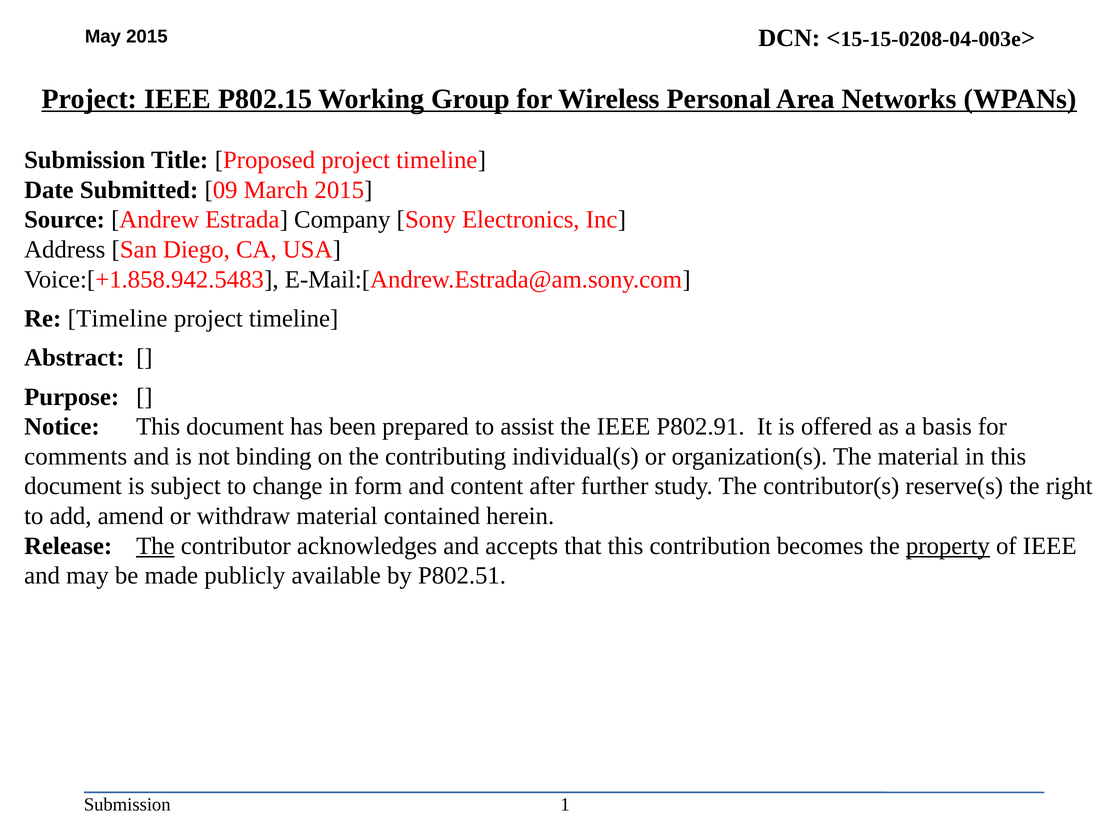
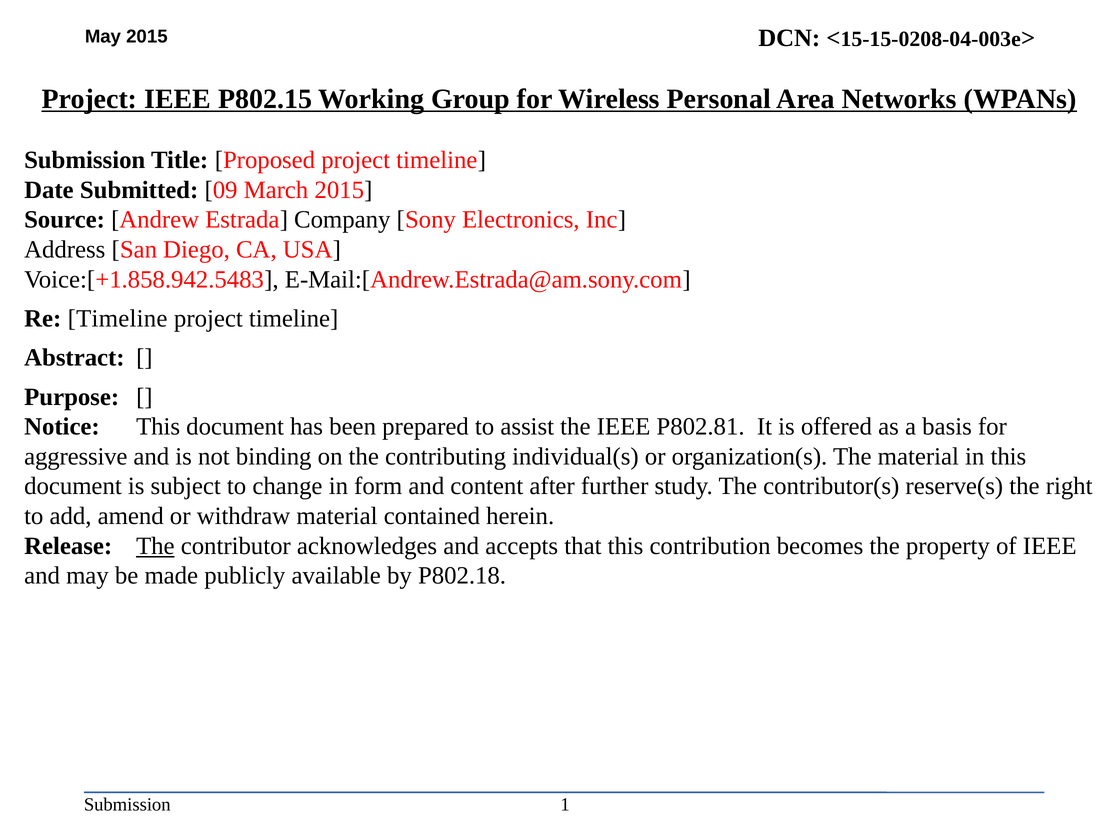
P802.91: P802.91 -> P802.81 (701, 427)
comments: comments -> aggressive (76, 457)
property underline: present -> none (948, 546)
P802.51: P802.51 -> P802.18 (462, 576)
